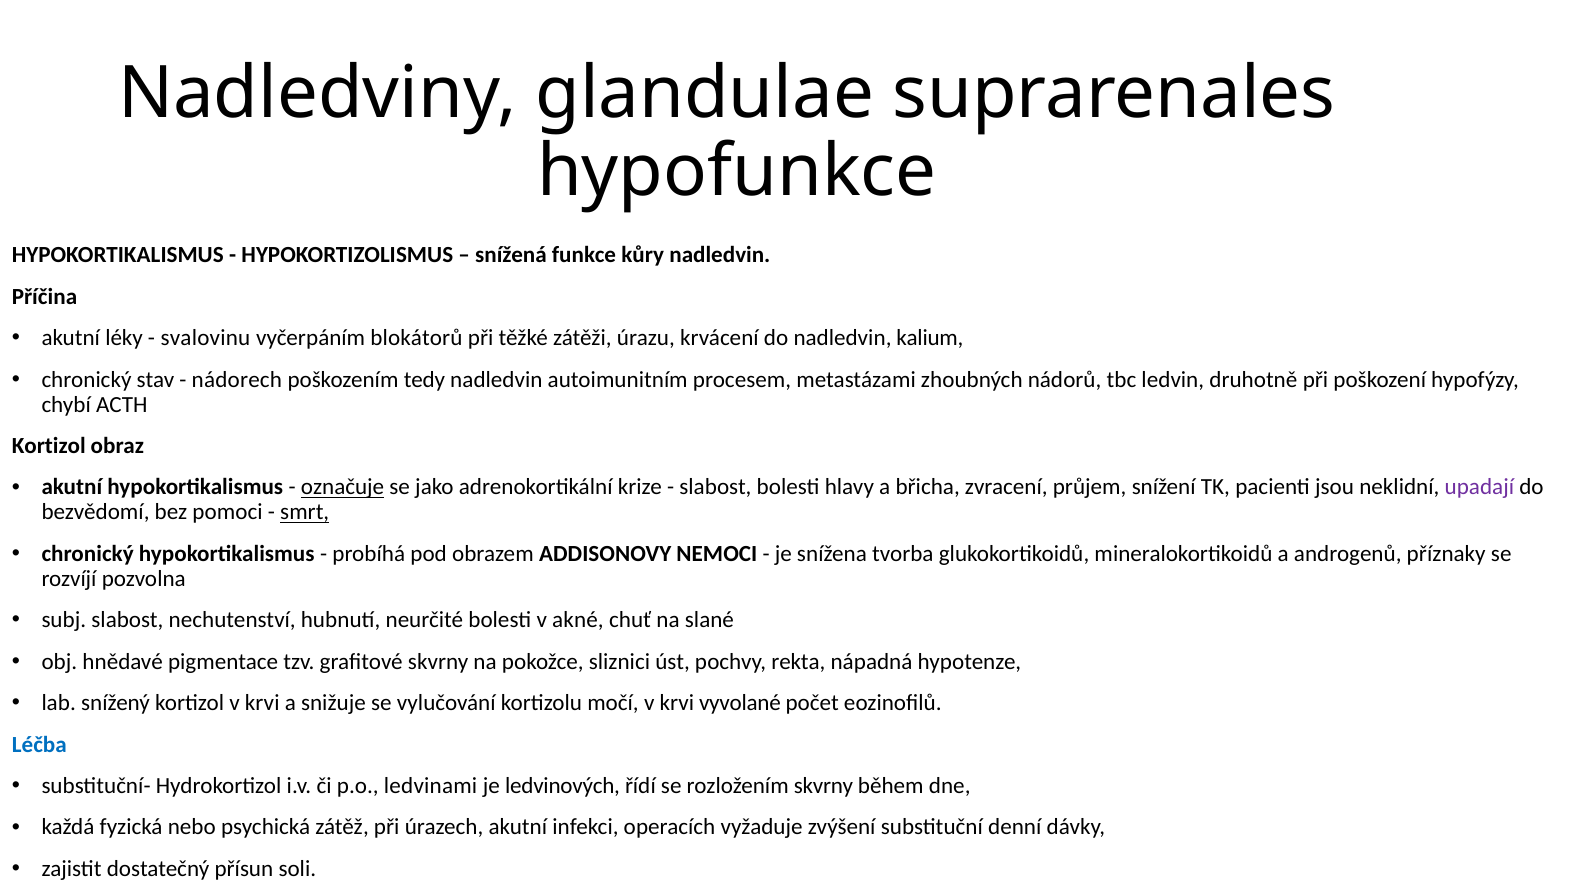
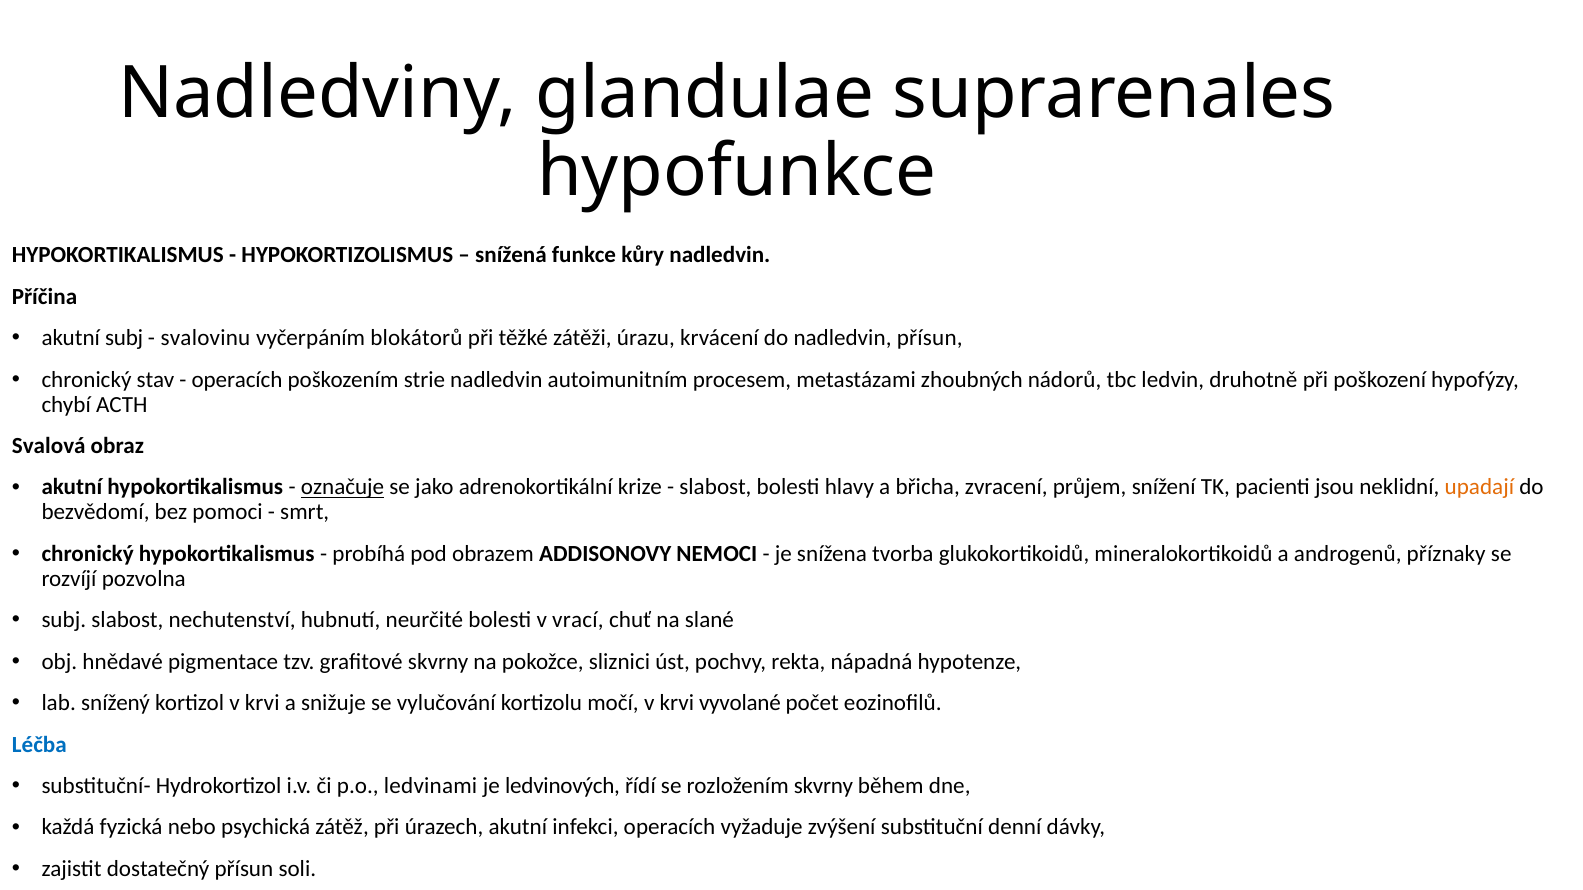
akutní léky: léky -> subj (124, 338)
nadledvin kalium: kalium -> přísun (930, 338)
nádorech: nádorech -> operacích (237, 380)
tedy: tedy -> strie (424, 380)
Kortizol: Kortizol -> Svalová (49, 446)
upadají colour: purple -> orange (1479, 488)
smrt underline: present -> none (305, 513)
akné: akné -> vrací (578, 620)
